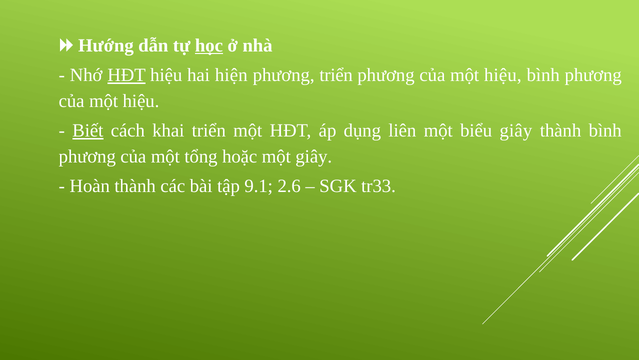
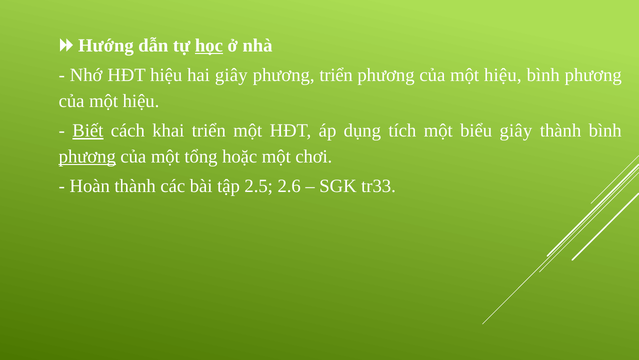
HĐT underline: present -> none (127, 75)
hai hiện: hiện -> giây (231, 75)
liên: liên -> tích (402, 131)
phương underline: none -> present (87, 156)
một giây: giây -> chơi (314, 156)
9.1: 9.1 -> 2.5 (259, 186)
